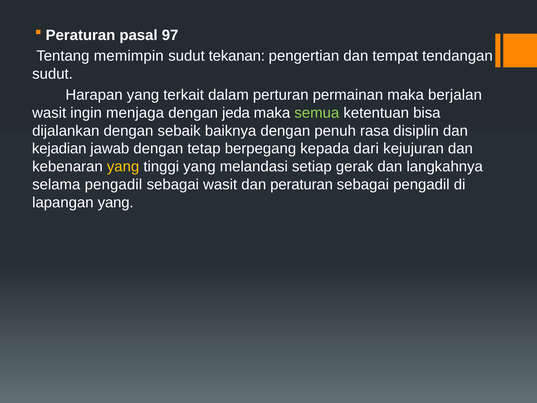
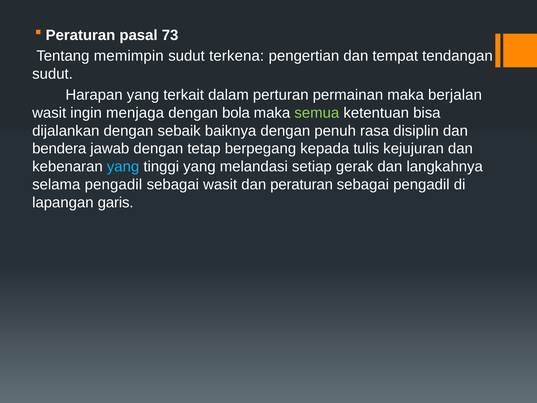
97: 97 -> 73 (170, 35)
tekanan: tekanan -> terkena (237, 56)
jeda: jeda -> bola (236, 113)
kejadian: kejadian -> bendera (59, 149)
dari: dari -> tulis (366, 149)
yang colour: yellow -> light blue (123, 167)
lapangan yang: yang -> garis (116, 202)
